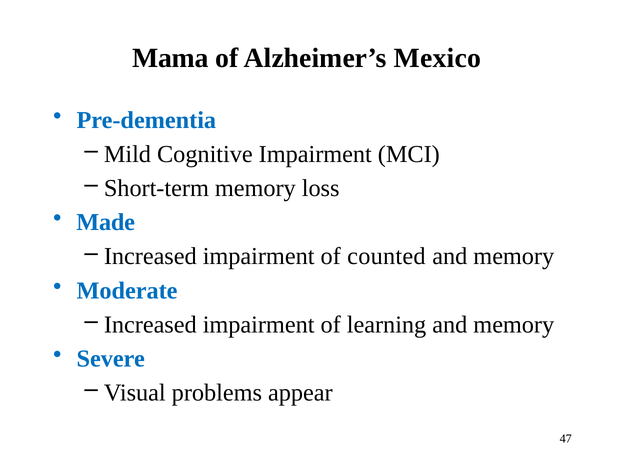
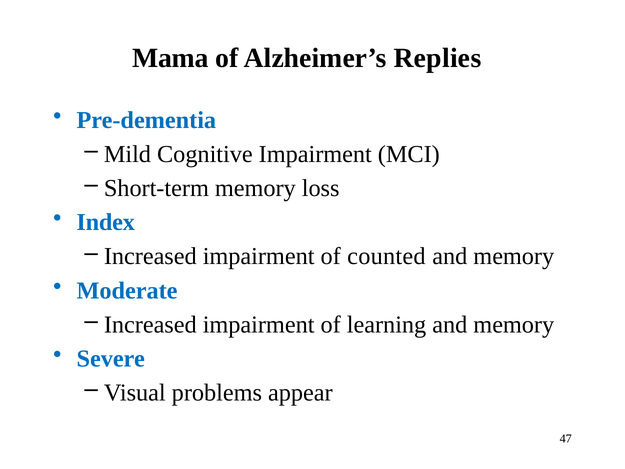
Mexico: Mexico -> Replies (437, 58)
Made: Made -> Index (106, 222)
